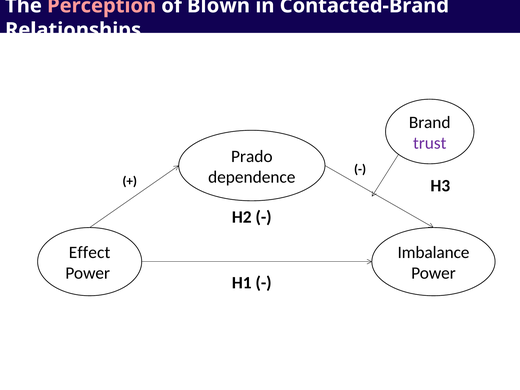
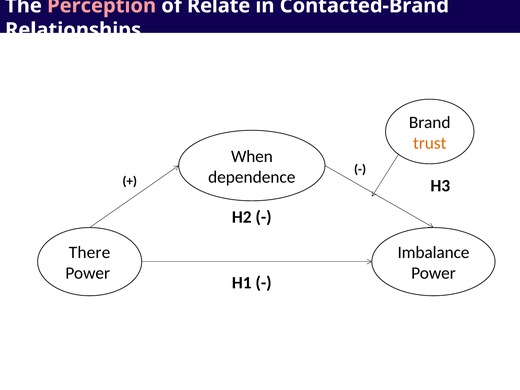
Blown: Blown -> Relate (219, 6)
trust colour: purple -> orange (430, 143)
Prado: Prado -> When (252, 156)
Effect: Effect -> There (90, 252)
